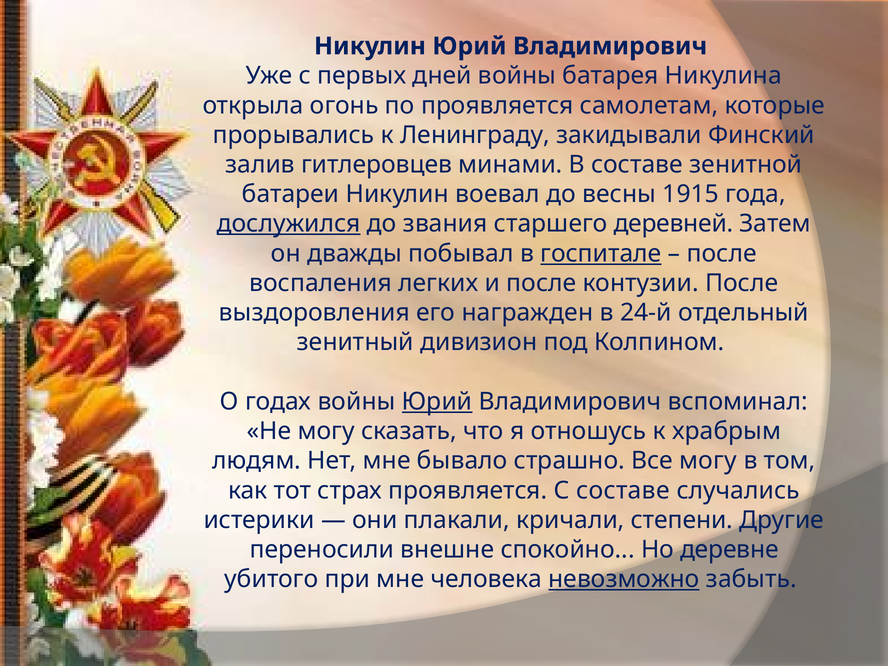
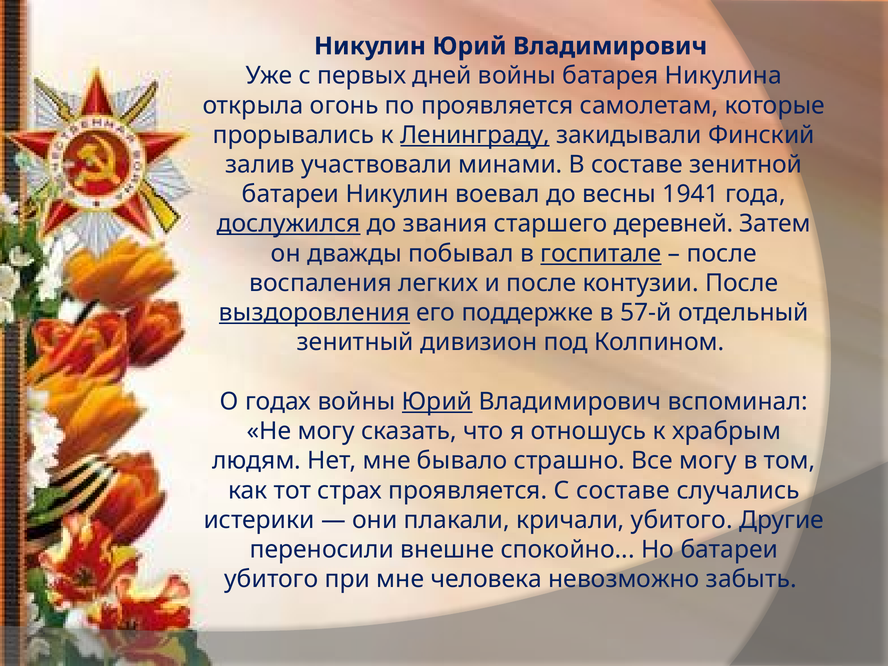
Ленинграду underline: none -> present (475, 135)
гитлеровцев: гитлеровцев -> участвовали (377, 165)
1915: 1915 -> 1941 (691, 194)
выздоровления underline: none -> present (314, 313)
награжден: награжден -> поддержке (528, 313)
24-й: 24-й -> 57-й (646, 313)
кричали степени: степени -> убитого (682, 520)
Но деревне: деревне -> батареи (729, 550)
невозможно underline: present -> none (624, 579)
